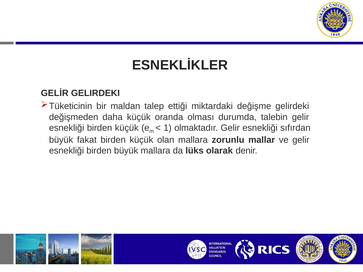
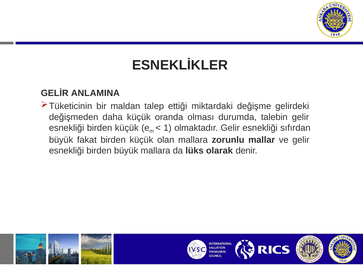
GELİR GELIRDEKI: GELIRDEKI -> ANLAMINA (95, 93)
